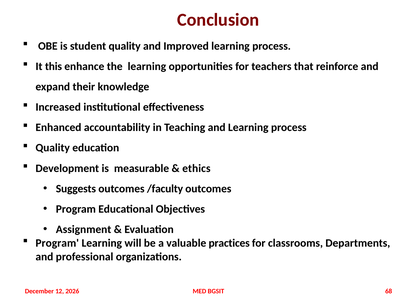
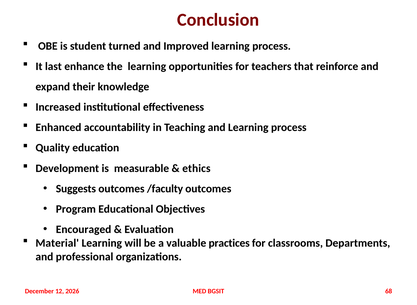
student quality: quality -> turned (125, 46)
this: this -> last (53, 66)
Assignment: Assignment -> Encouraged (84, 229)
Program: Program -> Material (57, 243)
